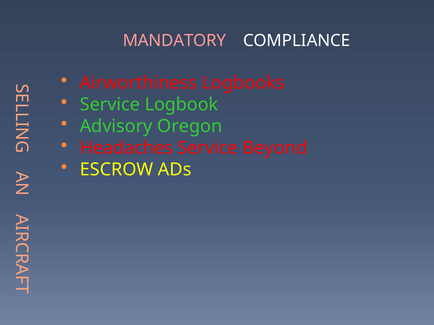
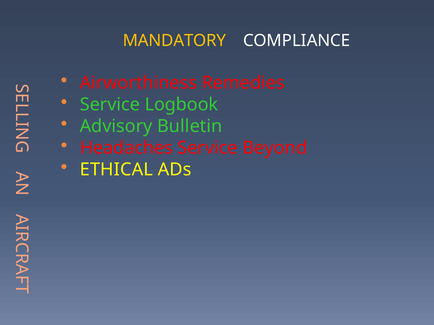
MANDATORY colour: pink -> yellow (175, 41)
Logbooks: Logbooks -> Remedies (243, 83)
Oregon: Oregon -> Bulletin (190, 126)
ESCROW: ESCROW -> ETHICAL (116, 170)
